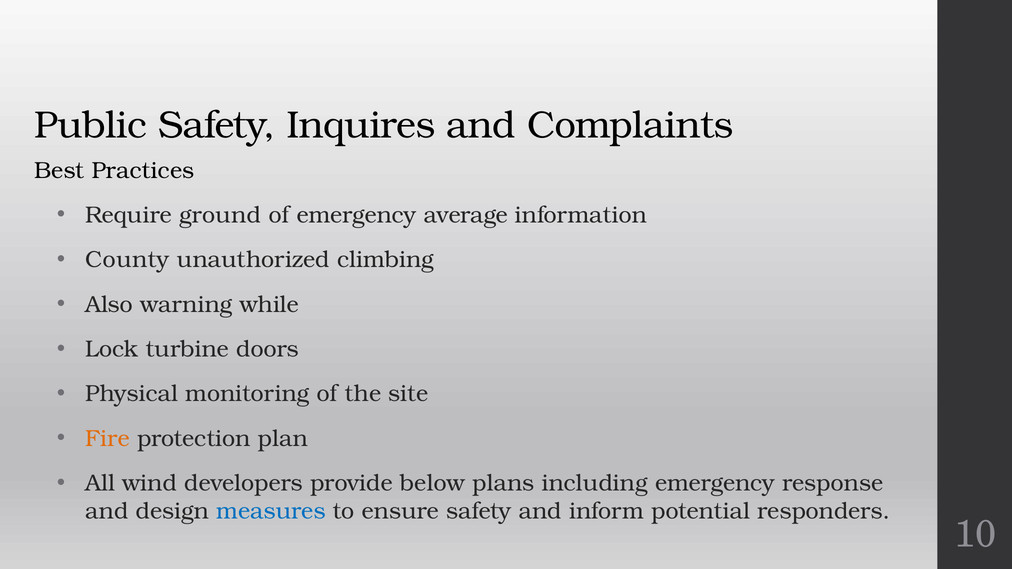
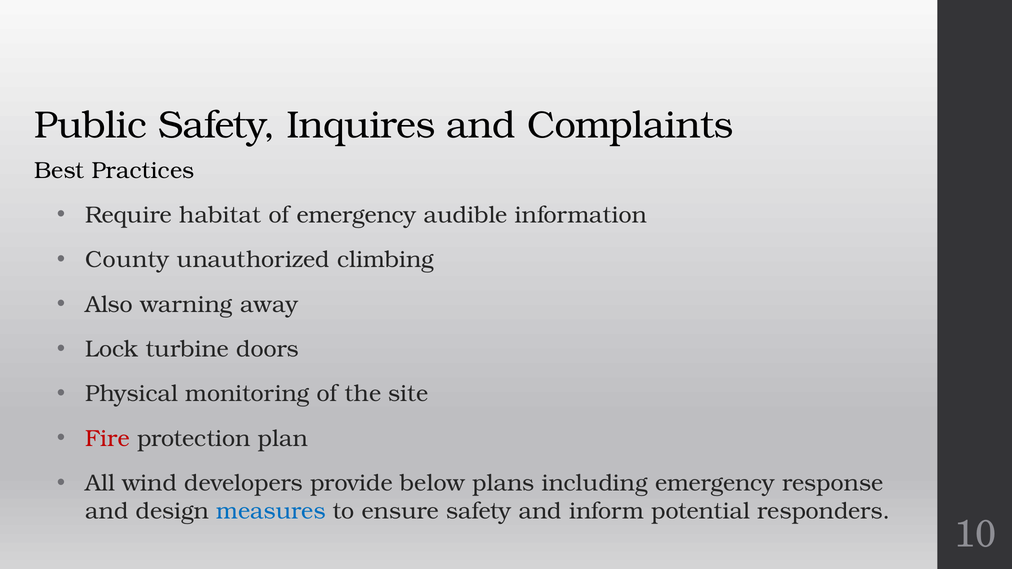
ground: ground -> habitat (220, 215)
average: average -> audible (466, 215)
while: while -> away (269, 305)
Fire colour: orange -> red (108, 439)
